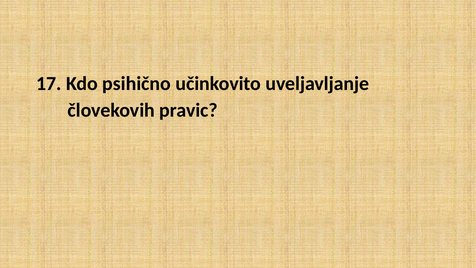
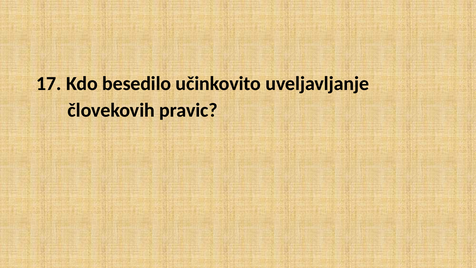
psihično: psihično -> besedilo (137, 84)
